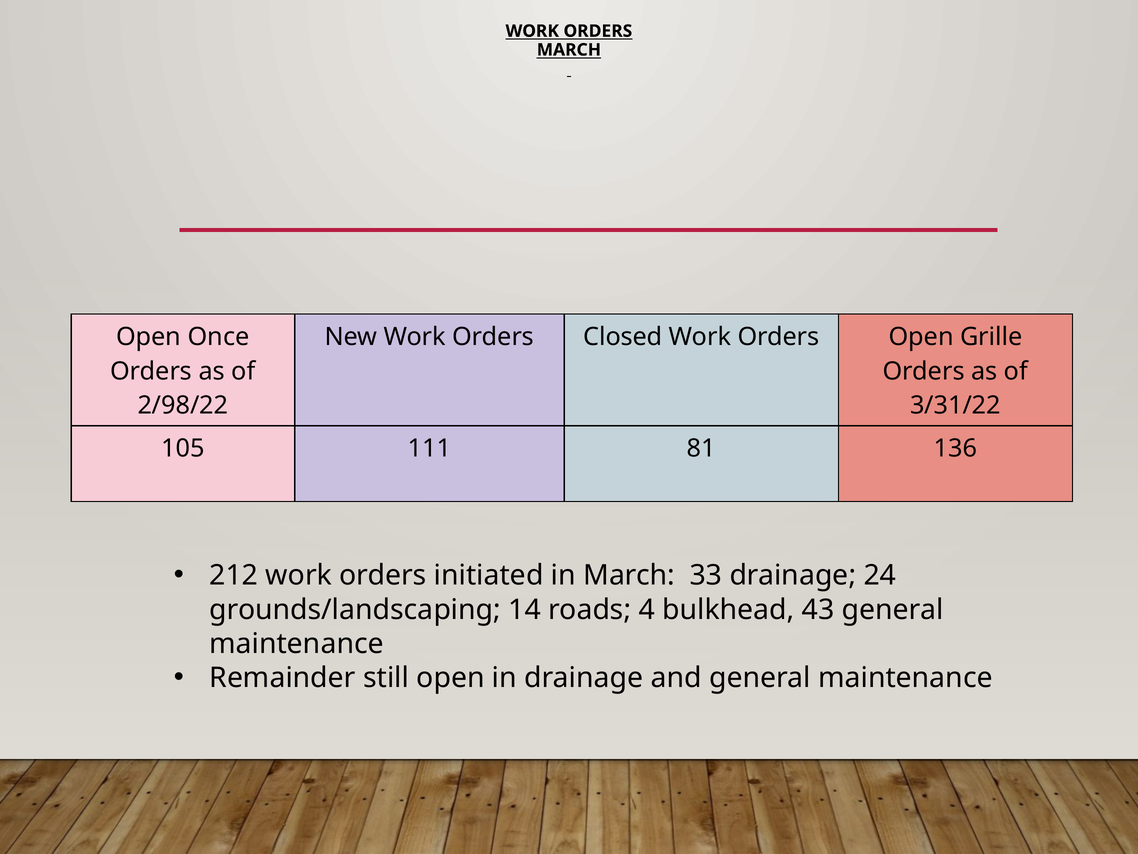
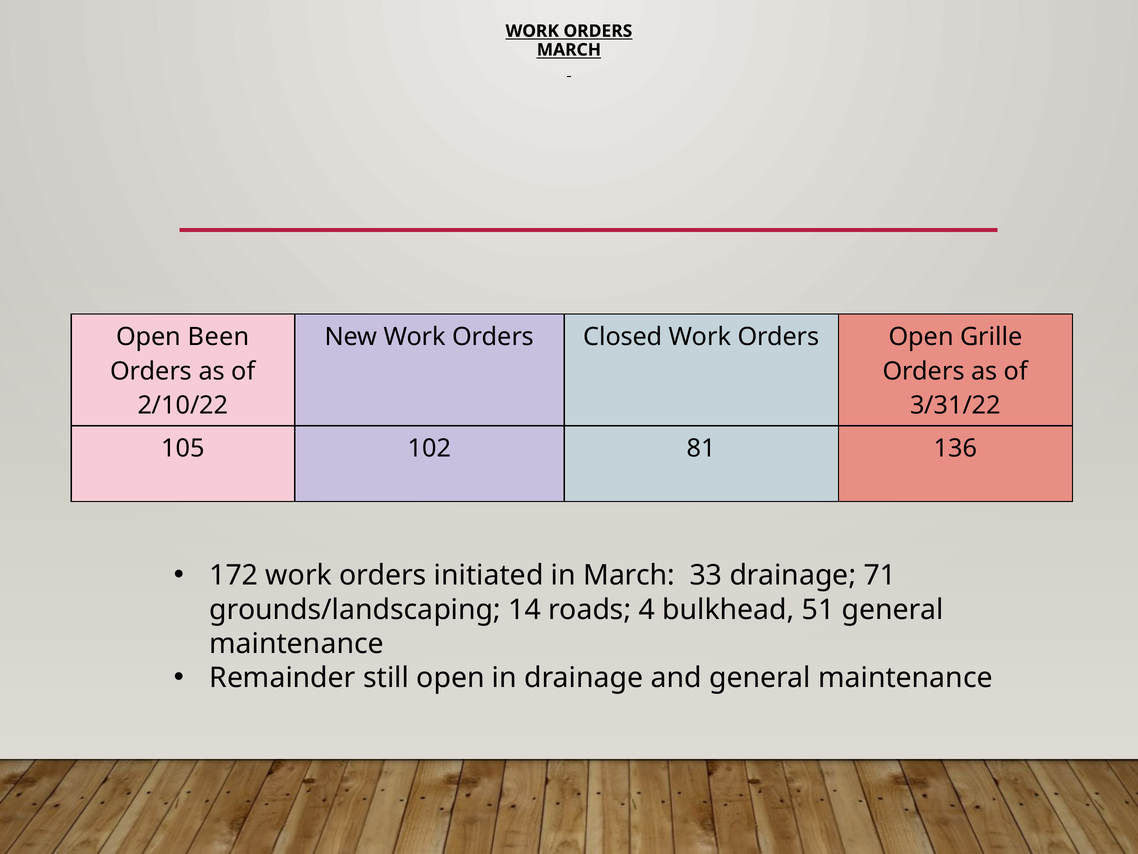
Once: Once -> Been (219, 337)
2/98/22: 2/98/22 -> 2/10/22 (183, 405)
111: 111 -> 102 (430, 448)
212: 212 -> 172 (234, 575)
24: 24 -> 71 (880, 575)
43: 43 -> 51 (818, 609)
